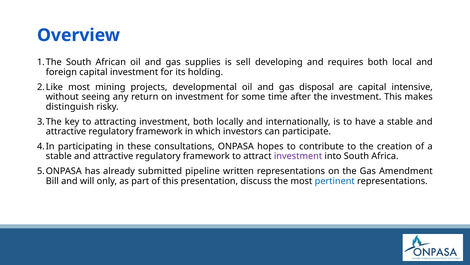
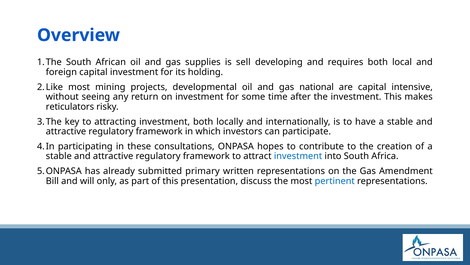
disposal: disposal -> national (317, 87)
distinguish: distinguish -> reticulators (70, 107)
investment colour: purple -> blue (298, 156)
pipeline: pipeline -> primary (203, 171)
